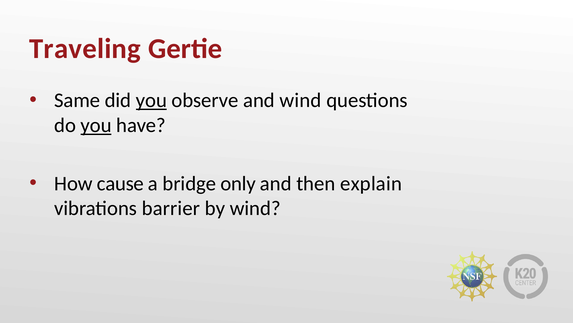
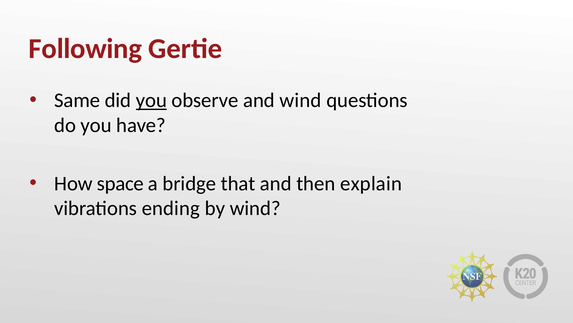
Traveling: Traveling -> Following (85, 48)
you underline: present -> none (96, 125)
cause: cause -> space (120, 183)
only: only -> that (238, 183)
barrier: barrier -> ending (171, 208)
